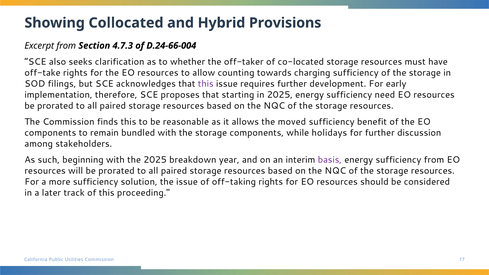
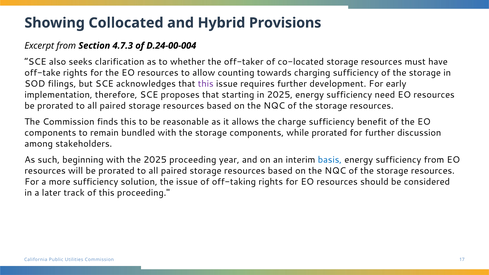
D.24-66-004: D.24-66-004 -> D.24-00-004 (171, 46)
moved: moved -> charge (292, 122)
while holidays: holidays -> prorated (329, 133)
2025 breakdown: breakdown -> proceeding (193, 160)
basis colour: purple -> blue (330, 160)
